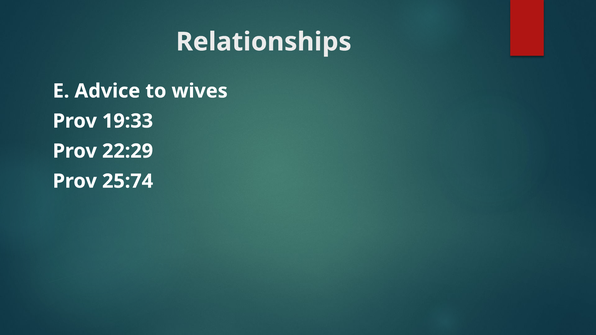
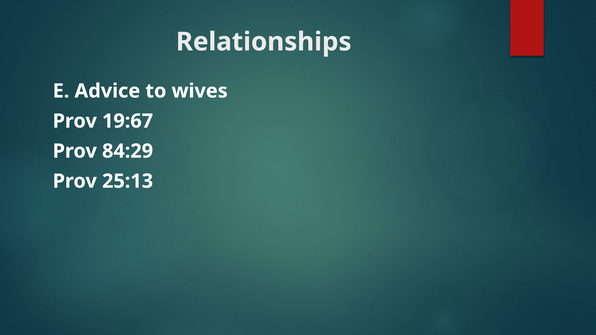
19:33: 19:33 -> 19:67 (128, 121)
22:29: 22:29 -> 84:29 (128, 151)
25:74: 25:74 -> 25:13 (128, 181)
